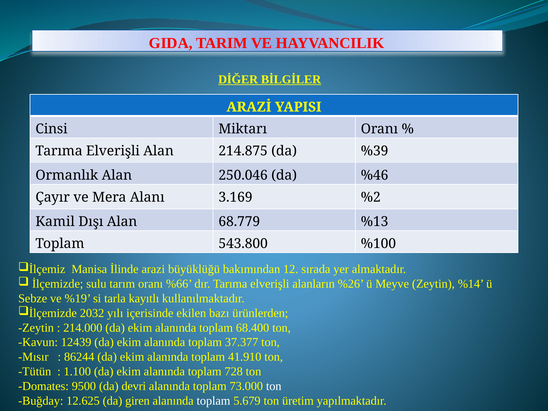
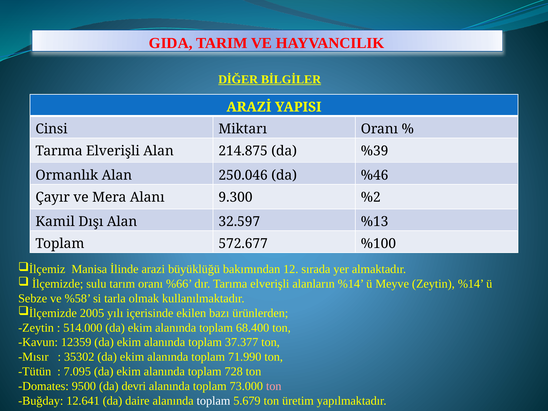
3.169: 3.169 -> 9.300 (235, 197)
68.779: 68.779 -> 32.597 (239, 222)
543.800: 543.800 -> 572.677 (243, 244)
alanların %26: %26 -> %14 (351, 284)
%19: %19 -> %58 (78, 298)
kayıtlı: kayıtlı -> olmak (144, 298)
2032: 2032 -> 2005 (92, 313)
214.000: 214.000 -> 514.000 (83, 328)
12439: 12439 -> 12359 (76, 342)
86244: 86244 -> 35302 (79, 357)
41.910: 41.910 -> 71.990 (245, 357)
1.100: 1.100 -> 7.095 (77, 371)
ton colour: white -> pink (274, 386)
12.625: 12.625 -> 12.641 (83, 401)
giren: giren -> daire (137, 401)
